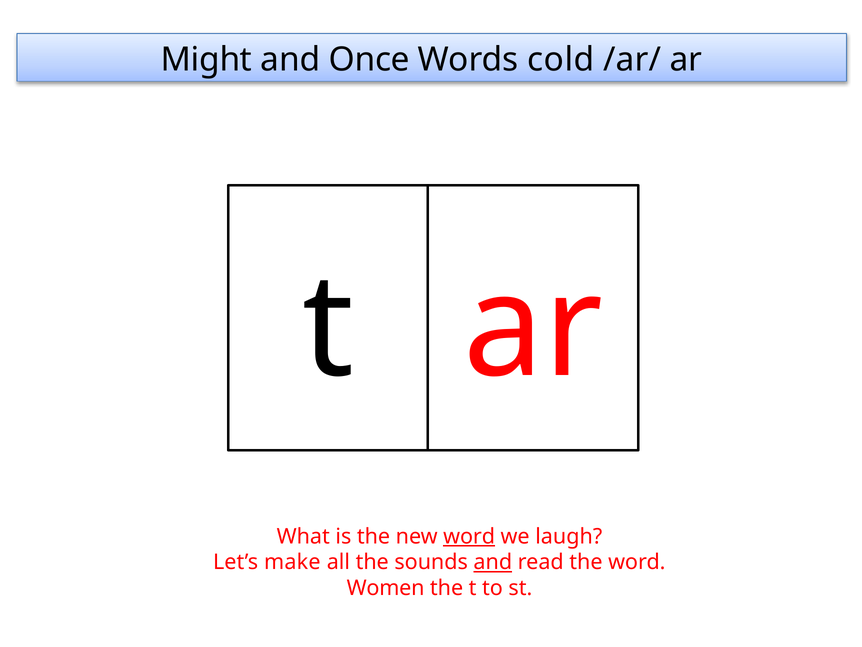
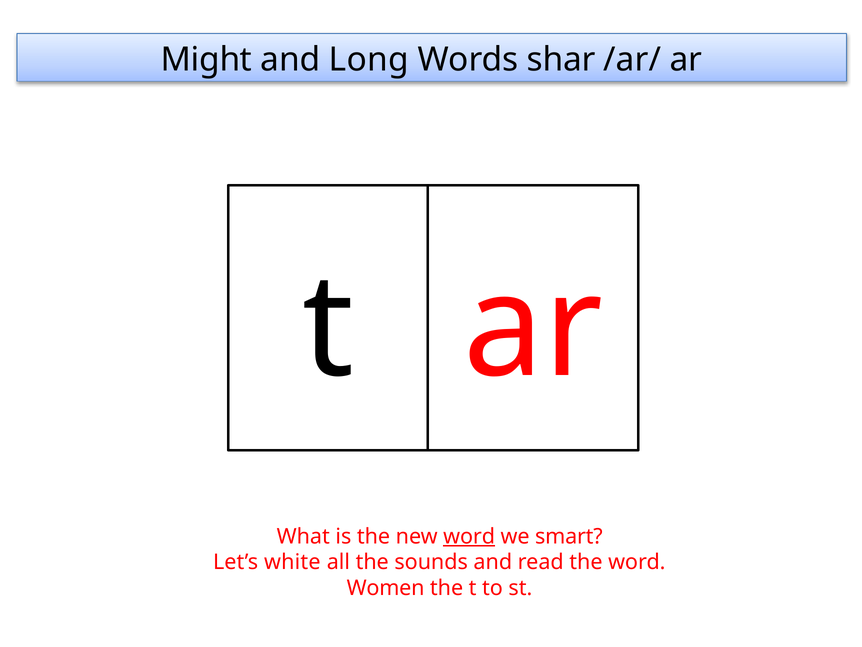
Once: Once -> Long (369, 60)
cold: cold -> shar (561, 60)
laugh: laugh -> smart (569, 536)
make: make -> white (292, 562)
and underline: present -> none (493, 562)
